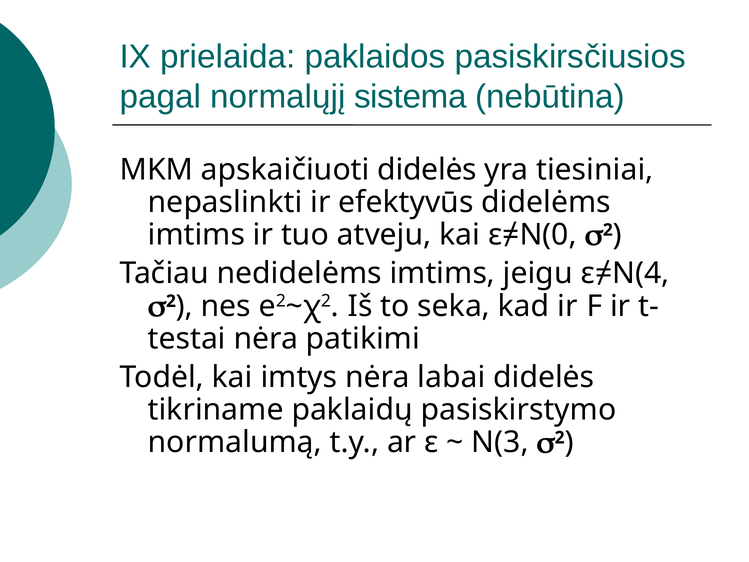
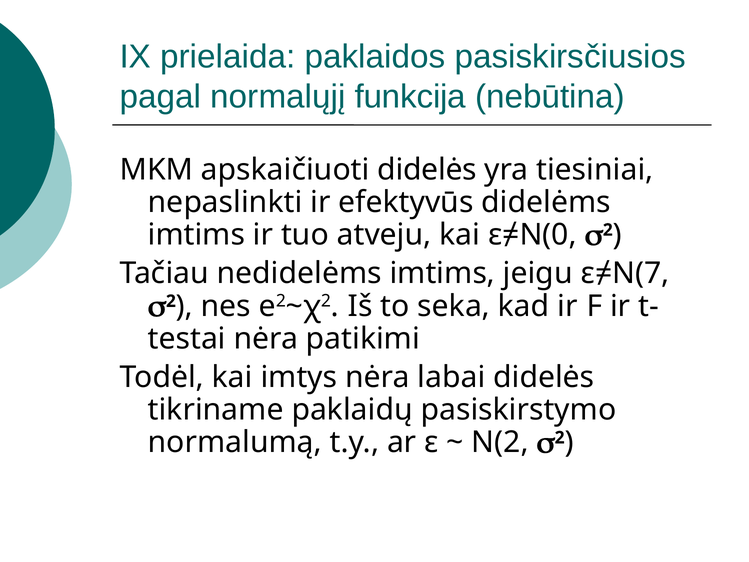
sistema: sistema -> funkcija (410, 97)
N(4: N(4 -> N(7 (641, 273)
N(3: N(3 -> N(2 (500, 442)
